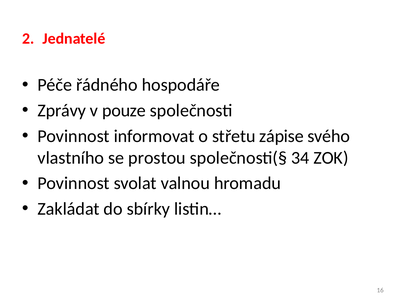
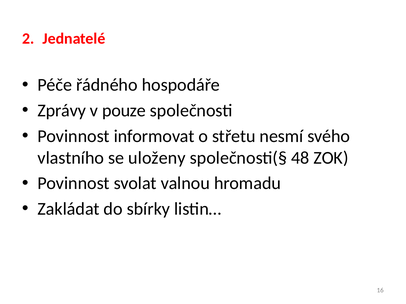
zápise: zápise -> nesmí (281, 136)
prostou: prostou -> uloženy (157, 158)
34: 34 -> 48 (300, 158)
